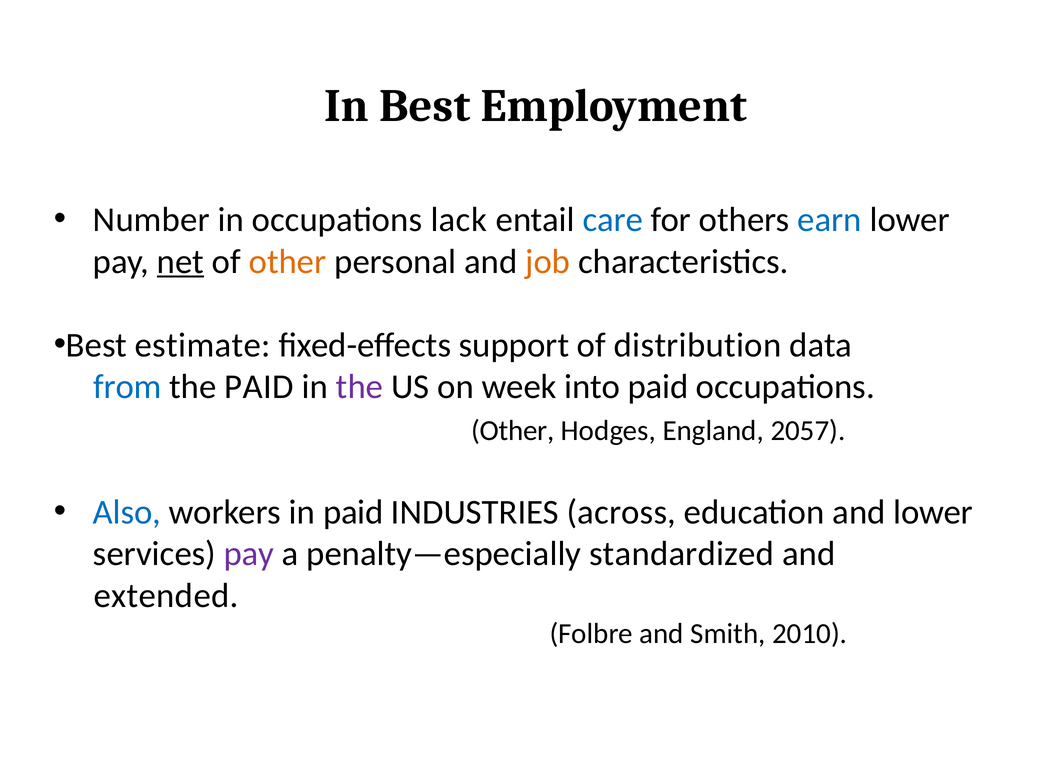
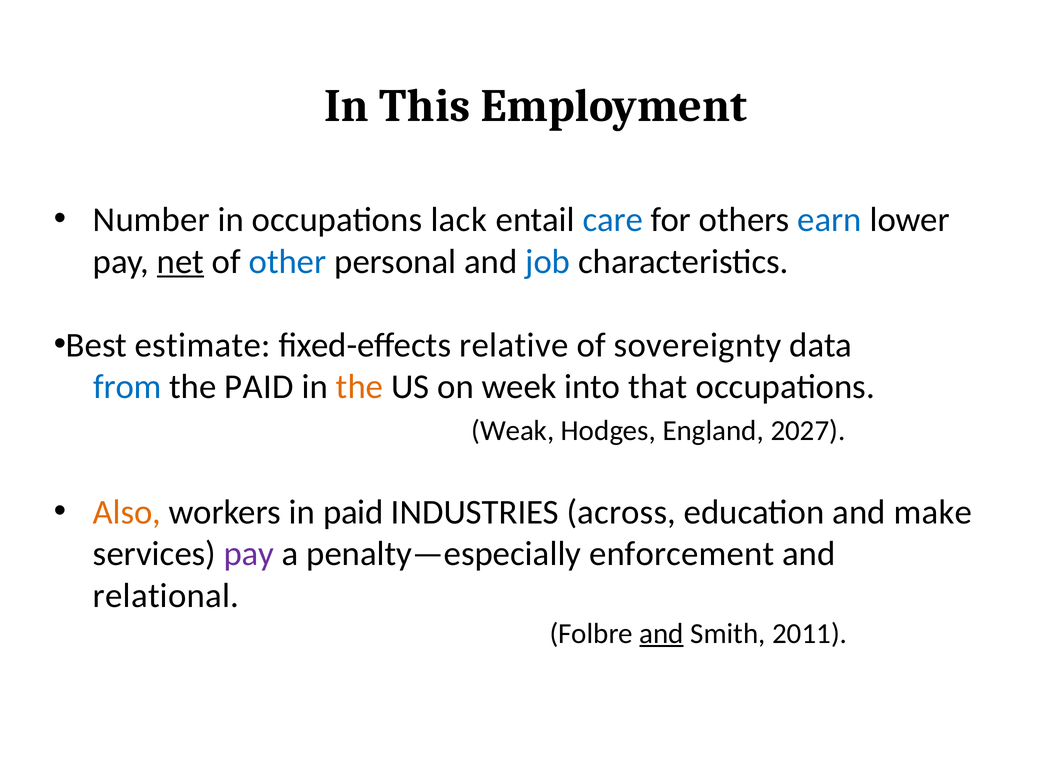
In Best: Best -> This (425, 106)
other colour: orange -> blue (288, 262)
job colour: orange -> blue (548, 262)
support: support -> relative (514, 345)
distribution: distribution -> sovereignty (698, 345)
the colour: purple -> orange (360, 387)
into paid: paid -> that (658, 387)
Other: Other -> Weak (513, 431)
2057: 2057 -> 2027 (808, 431)
Also colour: blue -> orange (127, 512)
and lower: lower -> make (933, 512)
standardized: standardized -> enforcement (682, 554)
extended: extended -> relational (166, 596)
and underline: none -> present (662, 634)
2010: 2010 -> 2011 (810, 634)
